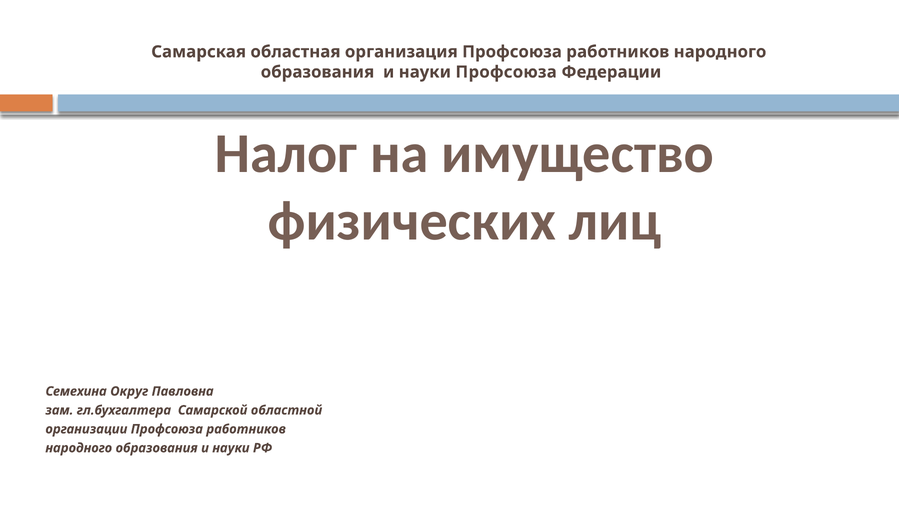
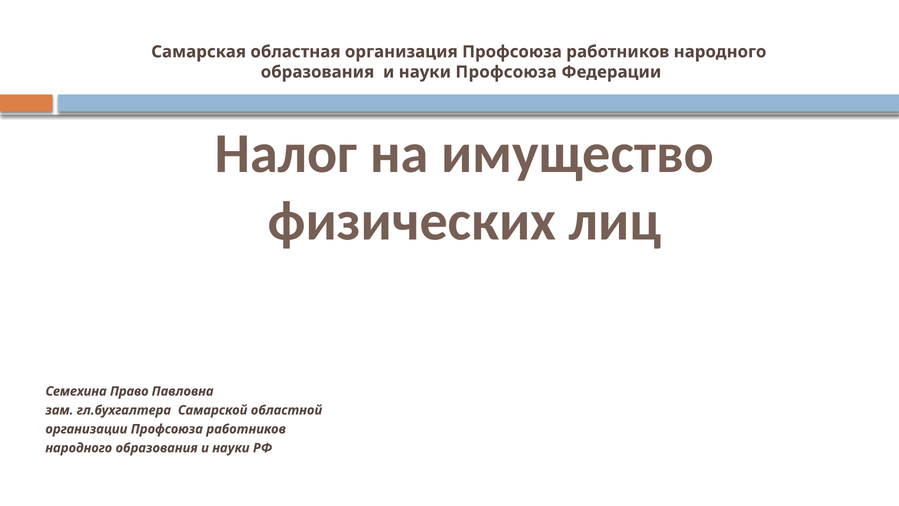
Округ: Округ -> Право (129, 391)
